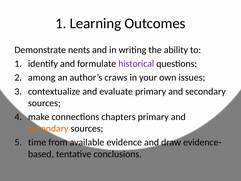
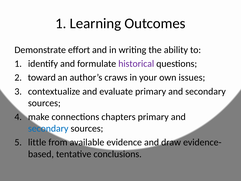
nents: nents -> effort (79, 50)
among: among -> toward (42, 77)
secondary colour: orange -> blue (48, 128)
time: time -> little (37, 142)
